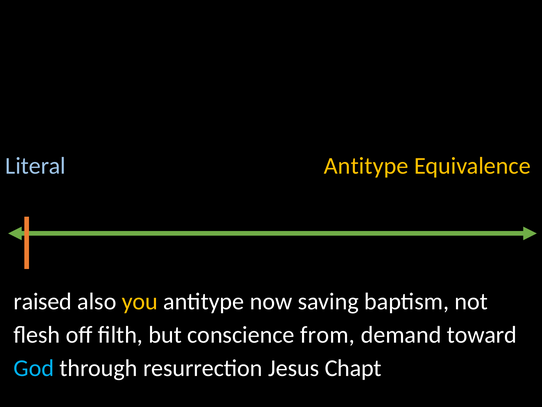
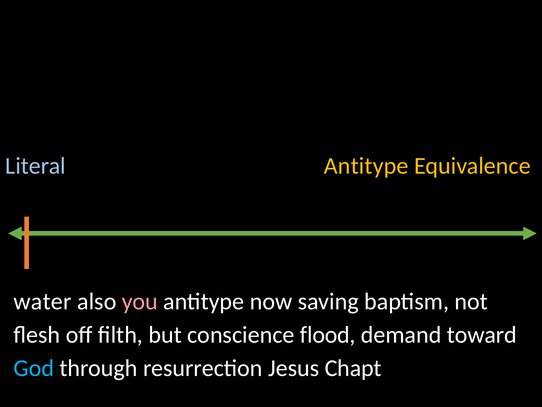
raised: raised -> water (43, 301)
you colour: yellow -> pink (140, 301)
from: from -> flood (328, 334)
